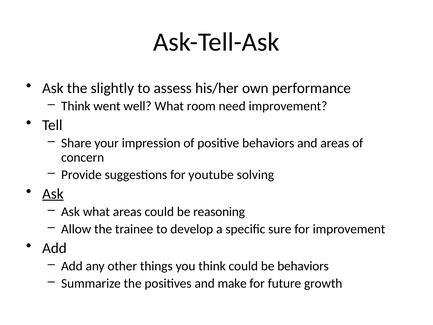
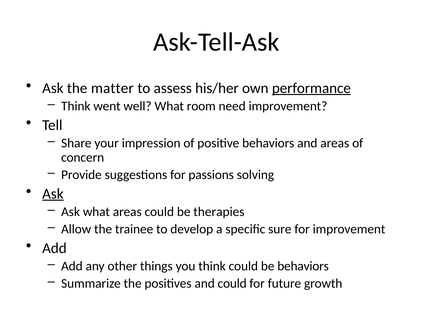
slightly: slightly -> matter (112, 88)
performance underline: none -> present (311, 88)
youtube: youtube -> passions (211, 175)
reasoning: reasoning -> therapies (219, 212)
and make: make -> could (232, 283)
